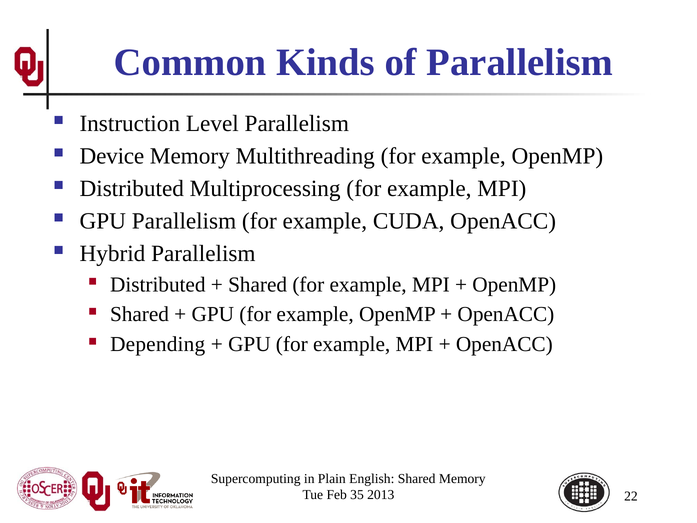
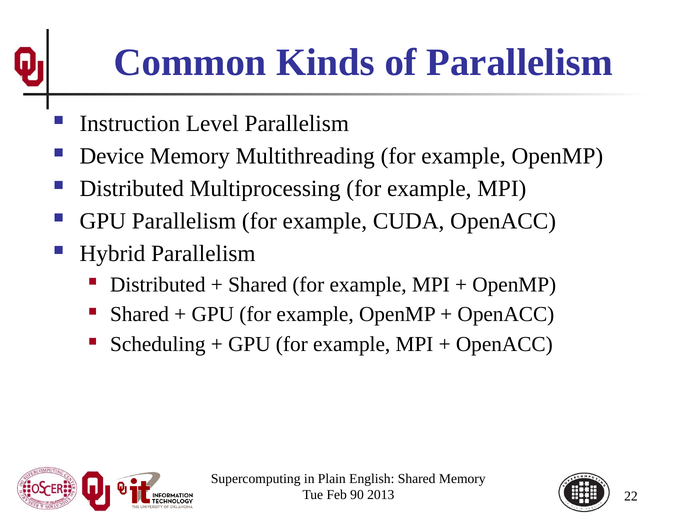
Depending: Depending -> Scheduling (158, 344)
35: 35 -> 90 (357, 495)
